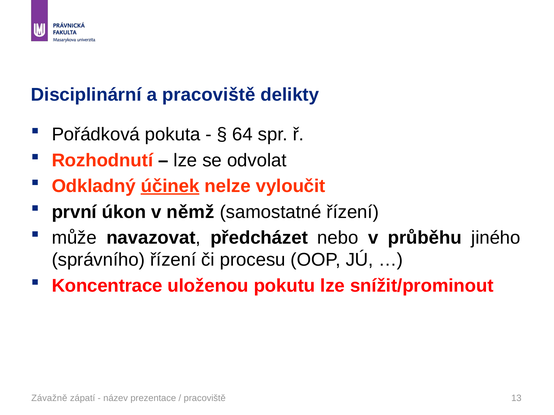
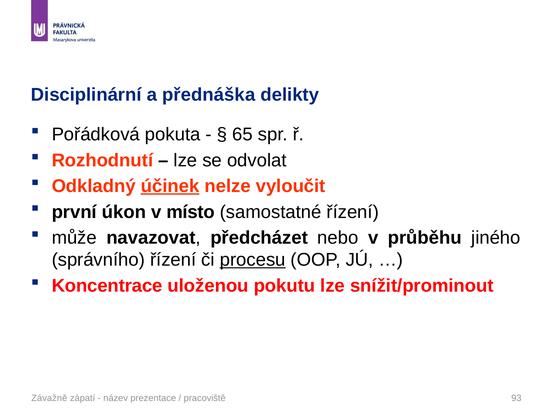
a pracoviště: pracoviště -> přednáška (209, 95)
64: 64 -> 65 (242, 135)
němž: němž -> místo (191, 212)
procesu underline: none -> present (253, 260)
13: 13 -> 93 (516, 399)
